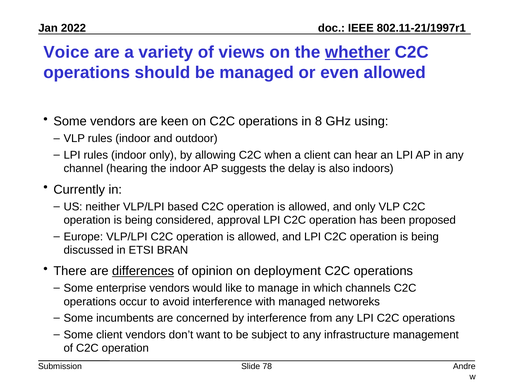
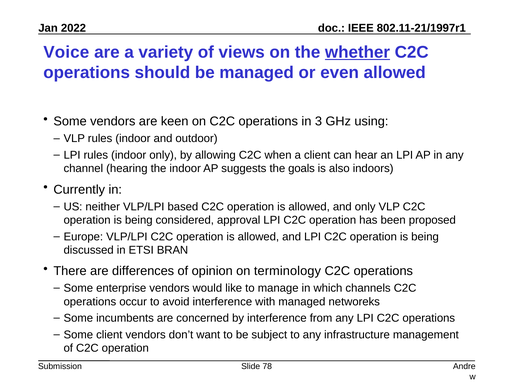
8: 8 -> 3 (318, 121)
delay: delay -> goals (302, 168)
differences underline: present -> none (143, 271)
deployment: deployment -> terminology (287, 271)
